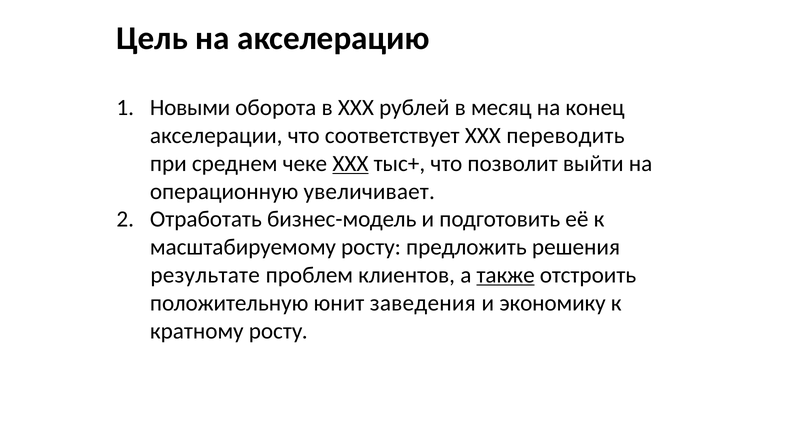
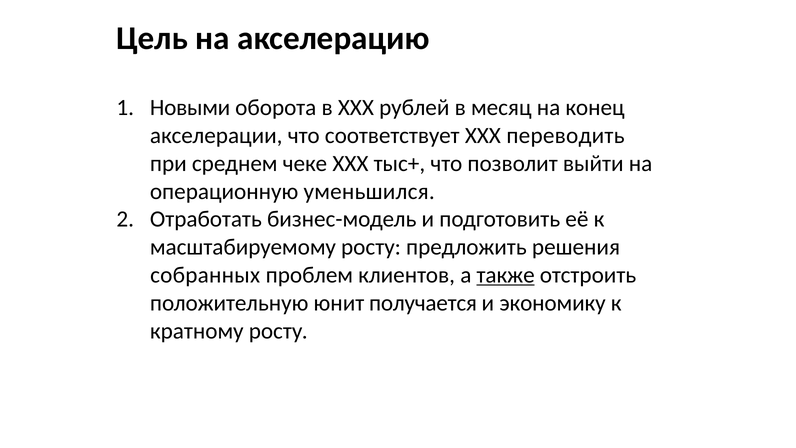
XXX underline: present -> none (350, 163)
увеличивает: увеличивает -> уменьшился (369, 191)
результате: результате -> собранных (205, 275)
заведения: заведения -> получается (423, 303)
